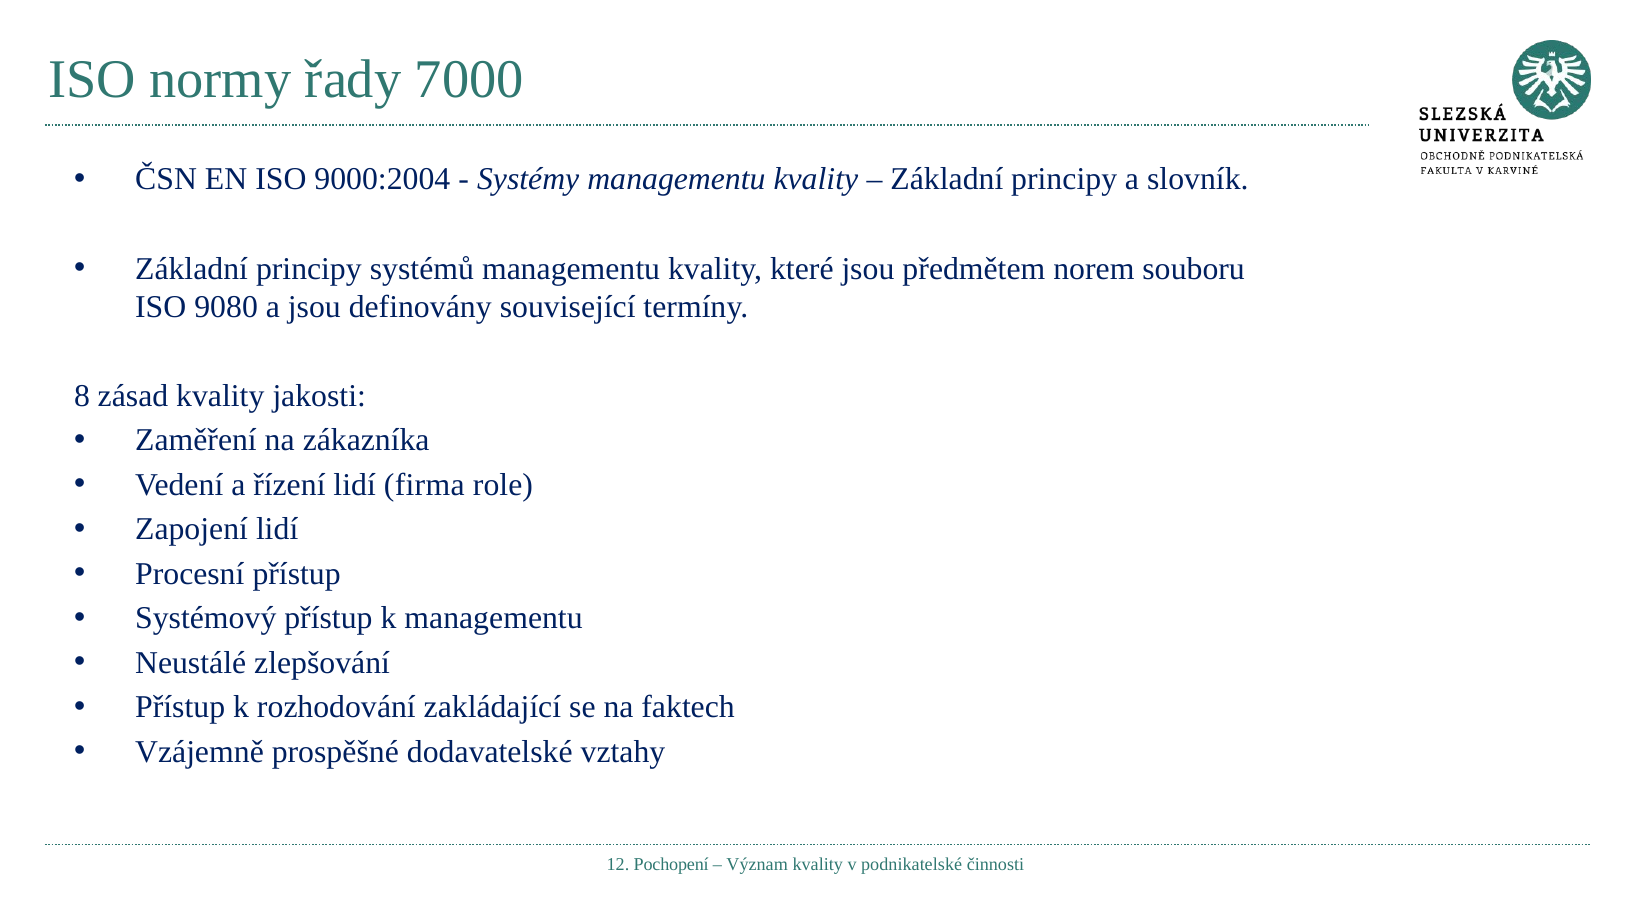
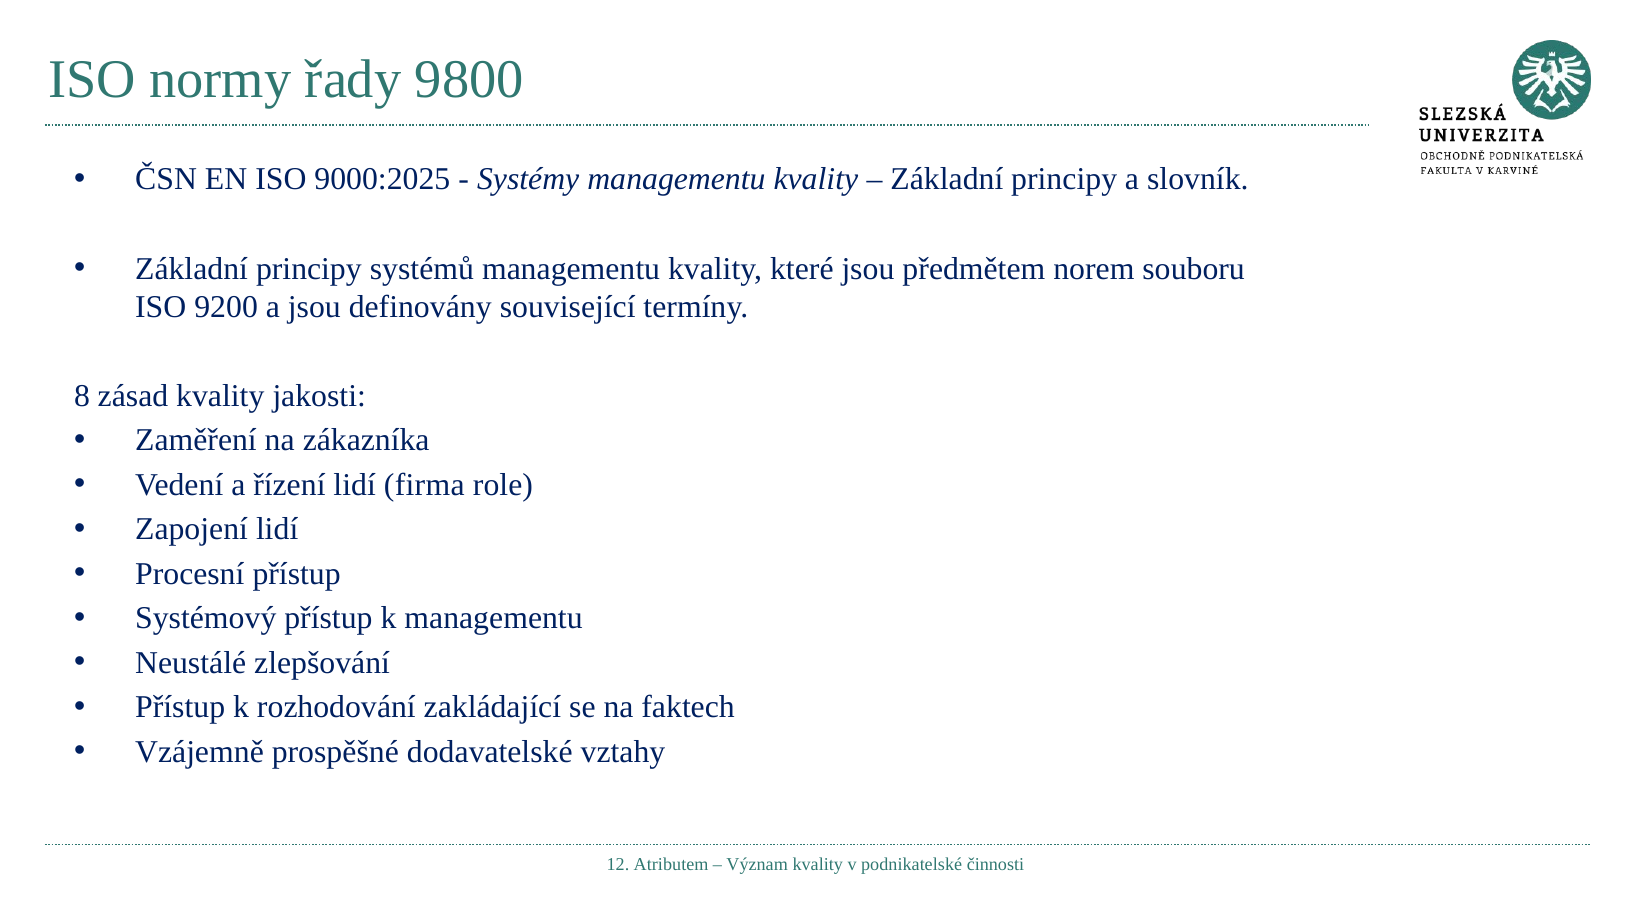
7000: 7000 -> 9800 (469, 79)
9000:2004: 9000:2004 -> 9000:2025 (382, 180)
9080: 9080 -> 9200 (226, 307)
Pochopení: Pochopení -> Atributem (671, 865)
